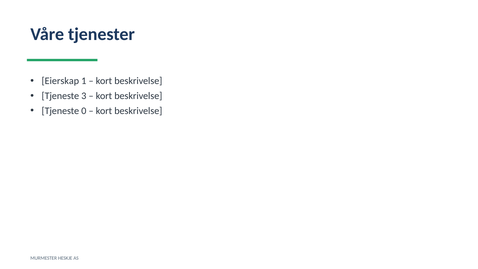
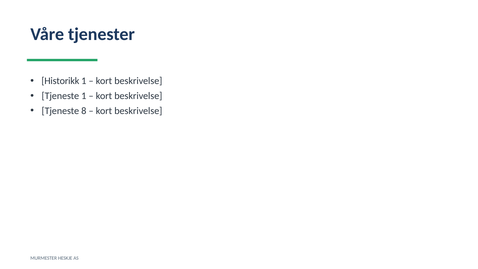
Eierskap: Eierskap -> Historikk (60, 81)
Tjeneste 3: 3 -> 1 (84, 96)
0: 0 -> 8 (84, 111)
